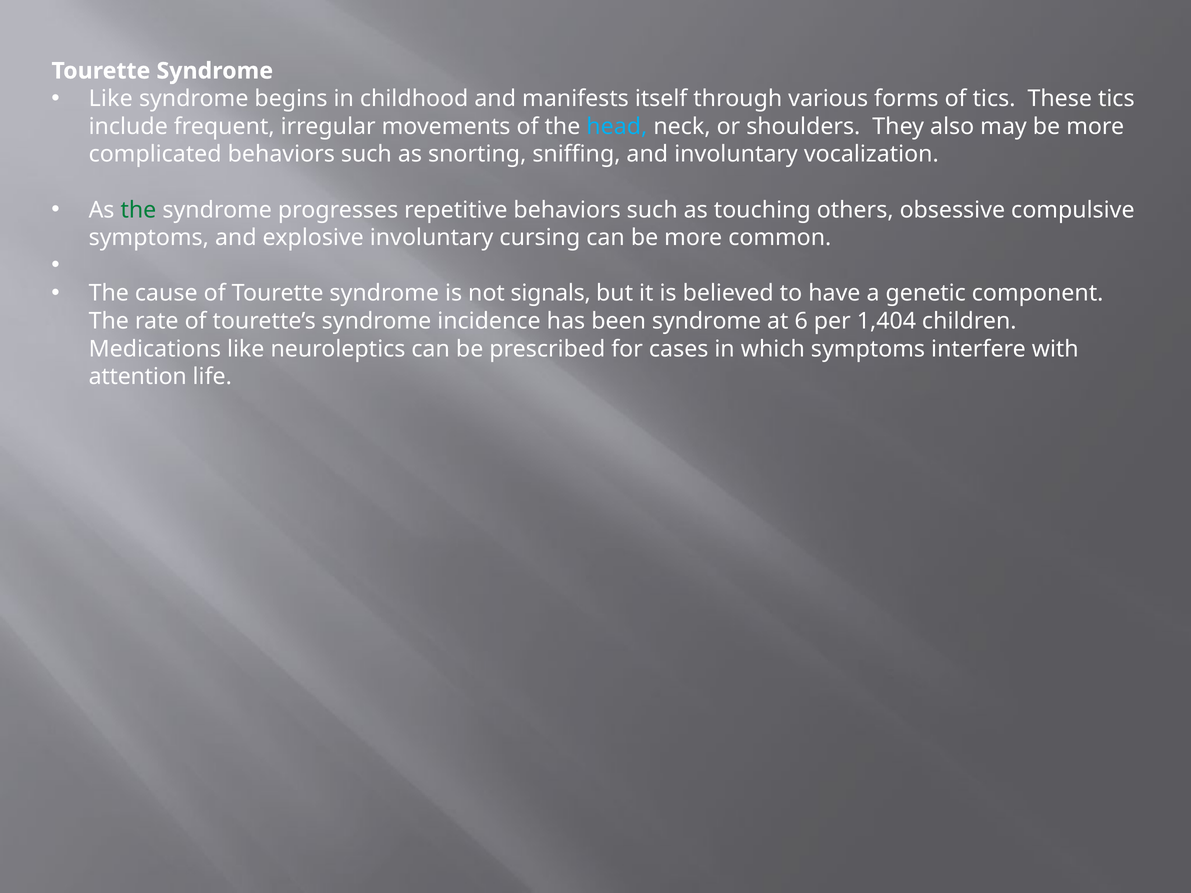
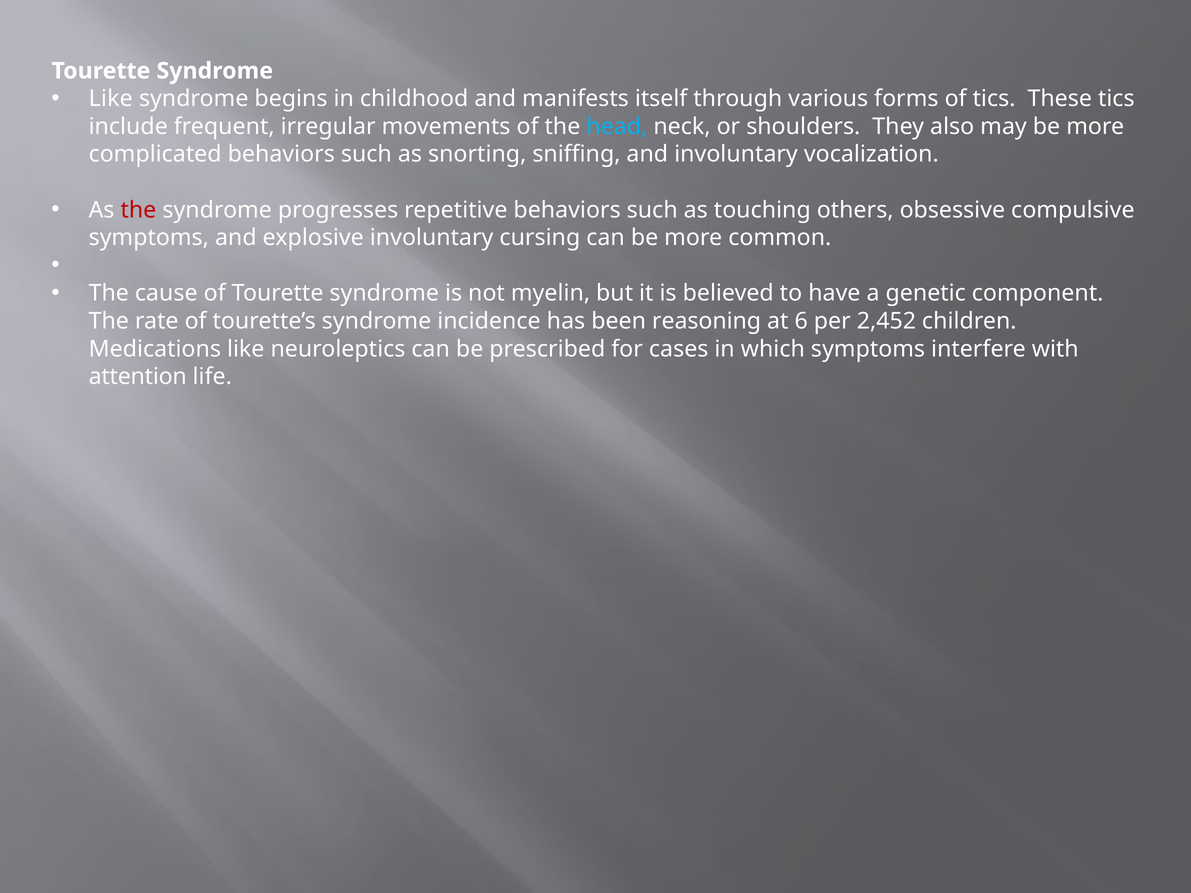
the colour: green -> red (138, 210)
signals: signals -> myelin (551, 293)
been syndrome: syndrome -> reasoning (707, 321)
1,404: 1,404 -> 2,452 (886, 321)
